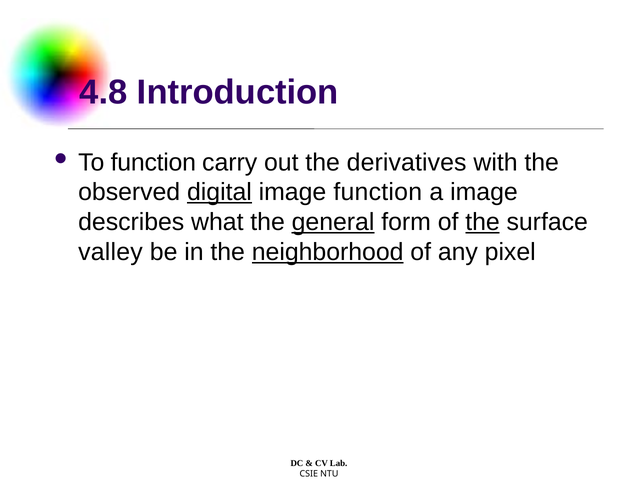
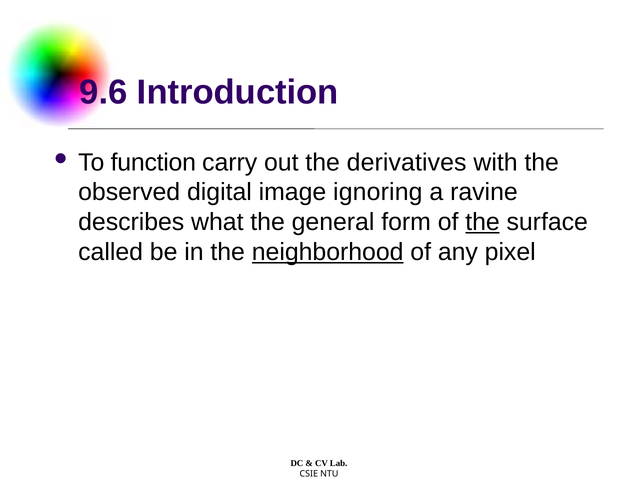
4.8: 4.8 -> 9.6 (103, 92)
digital underline: present -> none (219, 192)
image function: function -> ignoring (378, 192)
a image: image -> ravine (484, 192)
general underline: present -> none (333, 222)
valley: valley -> called (111, 252)
